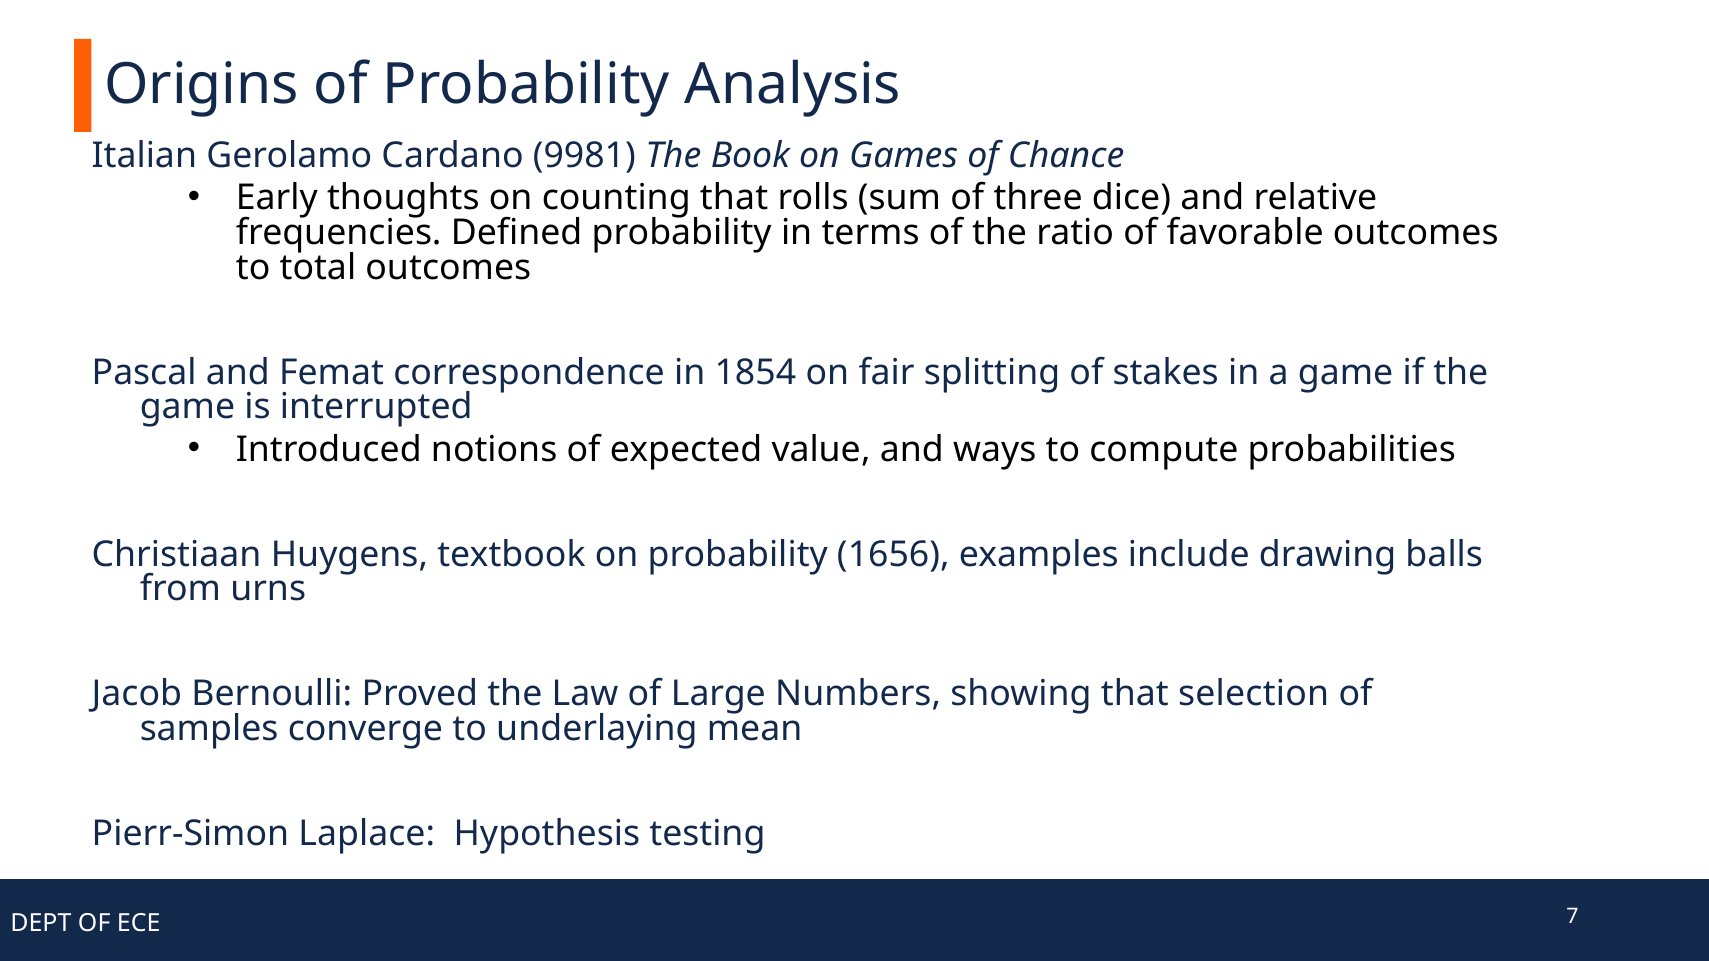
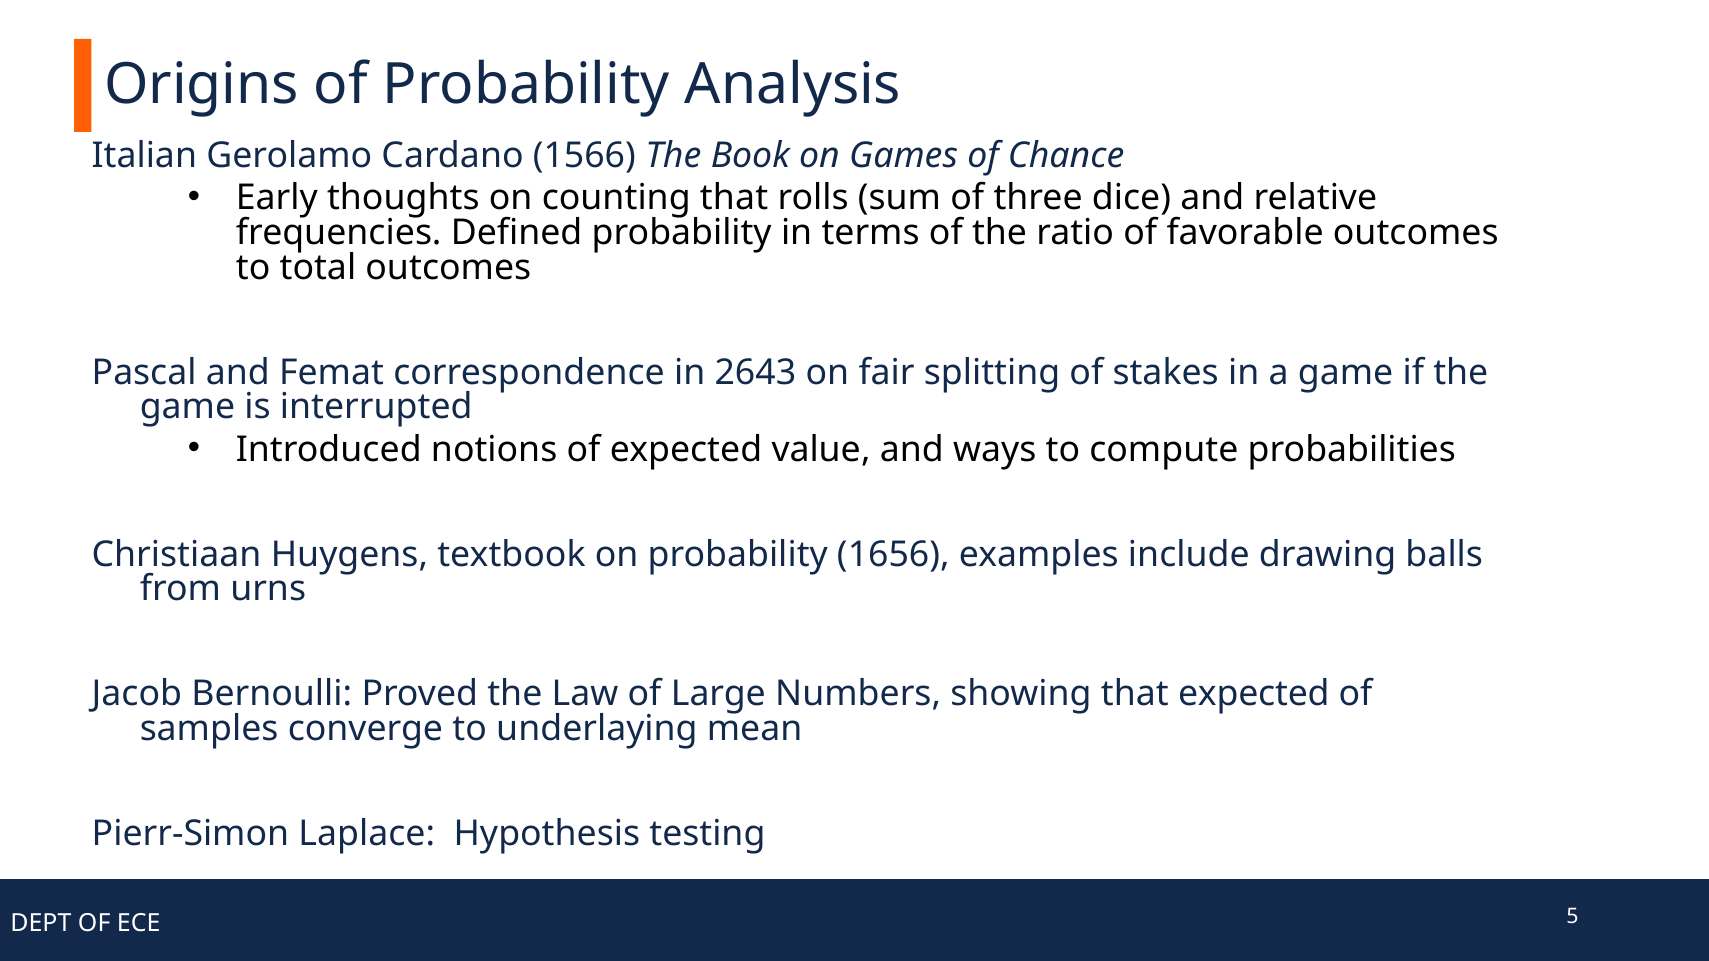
9981: 9981 -> 1566 (584, 156)
1854: 1854 -> 2643 (755, 372)
that selection: selection -> expected (1254, 694)
7: 7 -> 5 (1573, 916)
